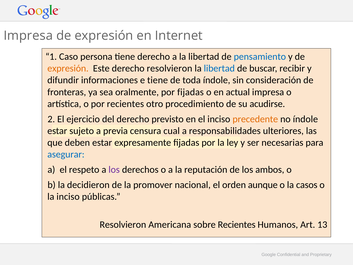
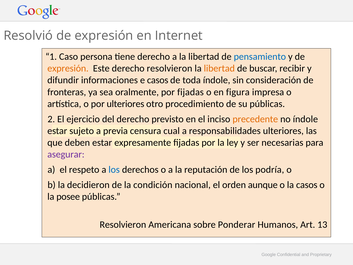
Impresa: Impresa -> Resolvió (28, 36)
libertad colour: blue -> orange (219, 68)
e tiene: tiene -> casos (158, 80)
actual: actual -> figura (238, 92)
por recientes: recientes -> ulteriores (125, 104)
su acudirse: acudirse -> públicas (267, 104)
asegurar colour: blue -> purple (66, 154)
los colour: purple -> blue (114, 169)
ambos: ambos -> podría (270, 169)
promover: promover -> condición (153, 185)
la inciso: inciso -> posee (68, 196)
sobre Recientes: Recientes -> Ponderar (237, 224)
